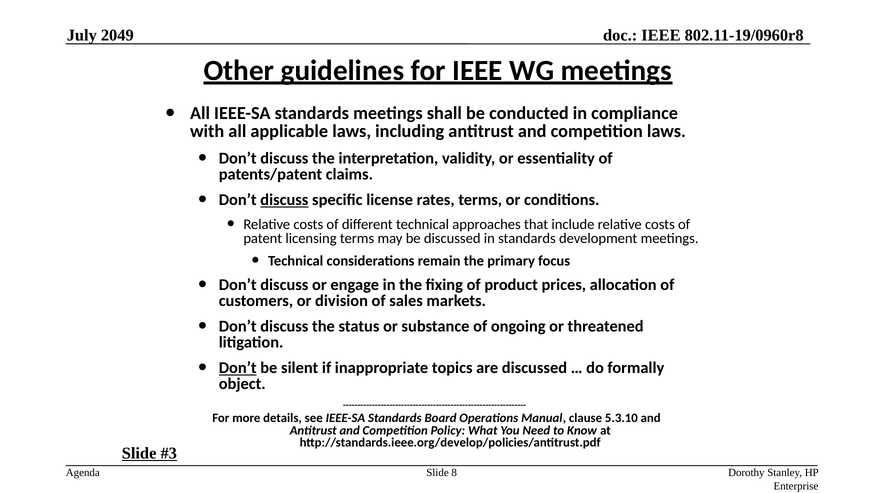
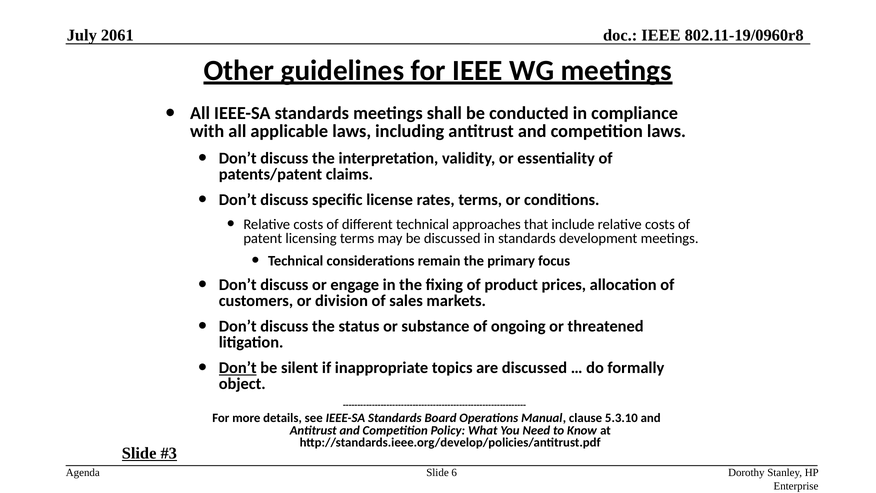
2049: 2049 -> 2061 (117, 35)
discuss underline: present -> none (284, 200)
8: 8 -> 6 (454, 473)
